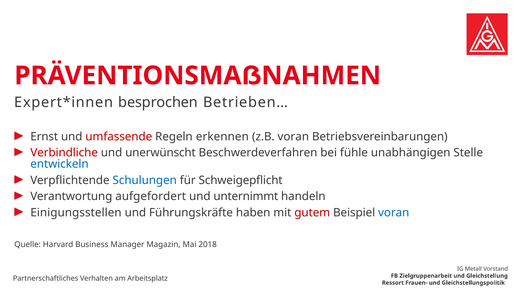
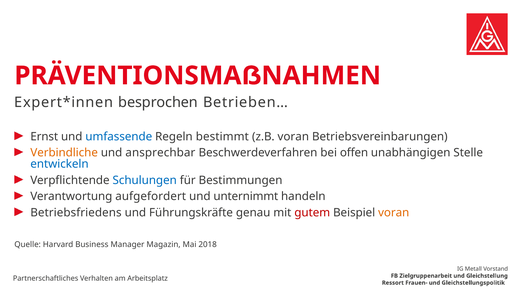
umfassende colour: red -> blue (119, 136)
erkennen: erkennen -> bestimmt (222, 136)
Verbindliche colour: red -> orange (64, 153)
unerwünscht: unerwünscht -> ansprechbar (160, 153)
fühle: fühle -> offen (354, 153)
Schweigepflicht: Schweigepflicht -> Bestimmungen (241, 180)
Einigungsstellen: Einigungsstellen -> Betriebsfriedens (76, 212)
haben: haben -> genau (253, 212)
voran colour: blue -> orange (394, 212)
